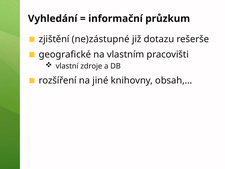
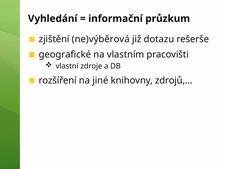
ne)zástupné: ne)zástupné -> ne)výběrová (101, 39)
obsah,…: obsah,… -> zdrojů,… (174, 80)
